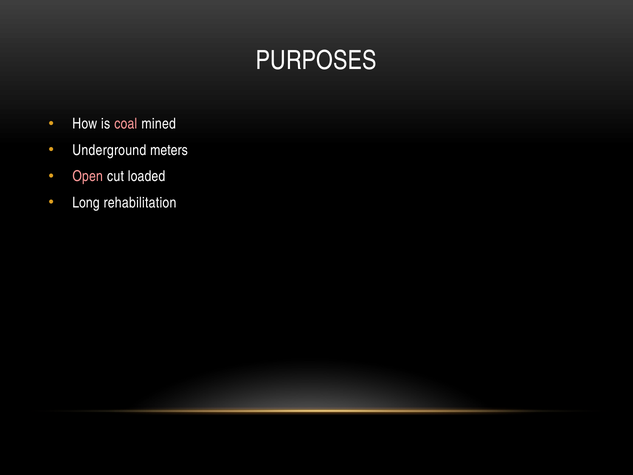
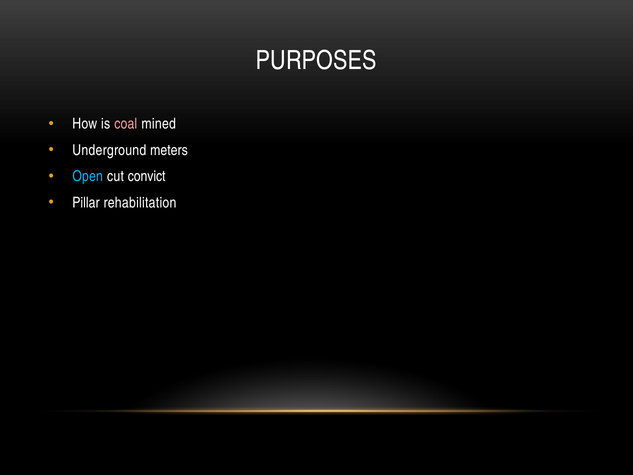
Open colour: pink -> light blue (88, 176)
loaded: loaded -> convict (147, 176)
Long: Long -> Pillar (86, 203)
